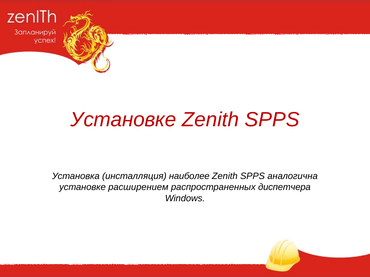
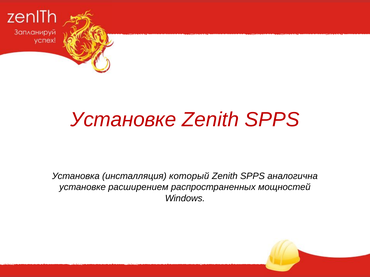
наиболее: наиболее -> который (189, 176)
диспетчера: диспетчера -> мощностей (284, 188)
